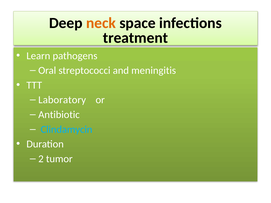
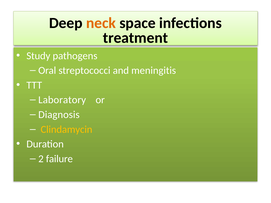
Learn: Learn -> Study (38, 56)
Antibiotic: Antibiotic -> Diagnosis (59, 115)
Clindamycin colour: light blue -> yellow (67, 129)
tumor: tumor -> failure (59, 159)
